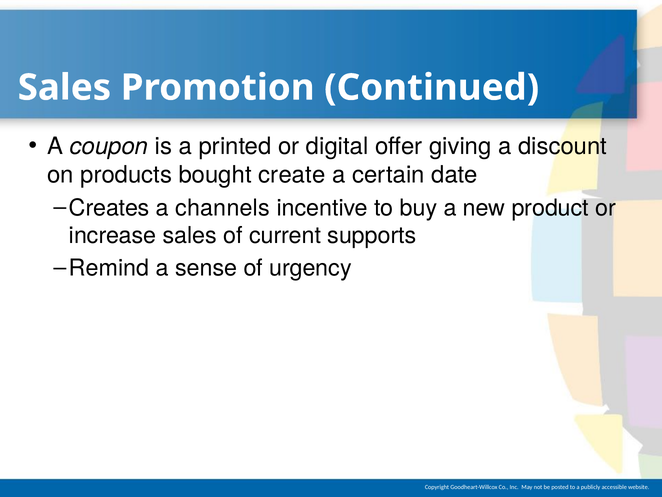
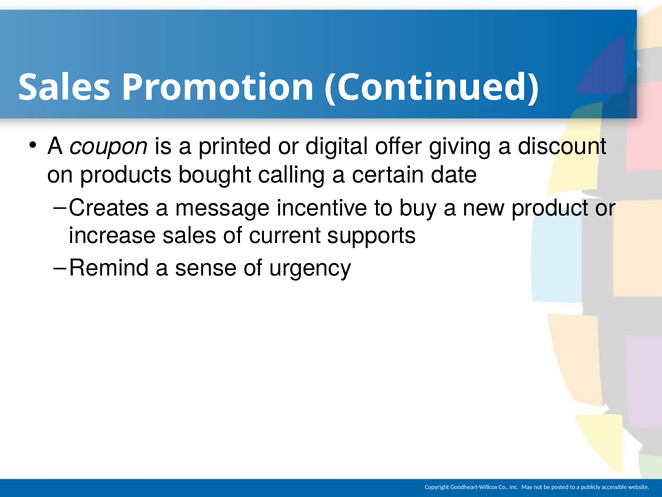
create: create -> calling (292, 175)
channels: channels -> message (223, 208)
